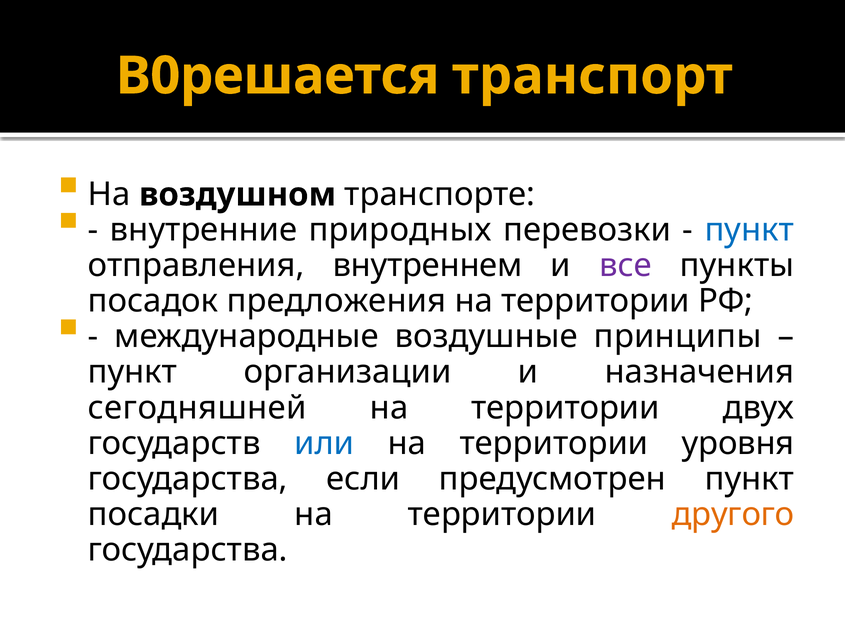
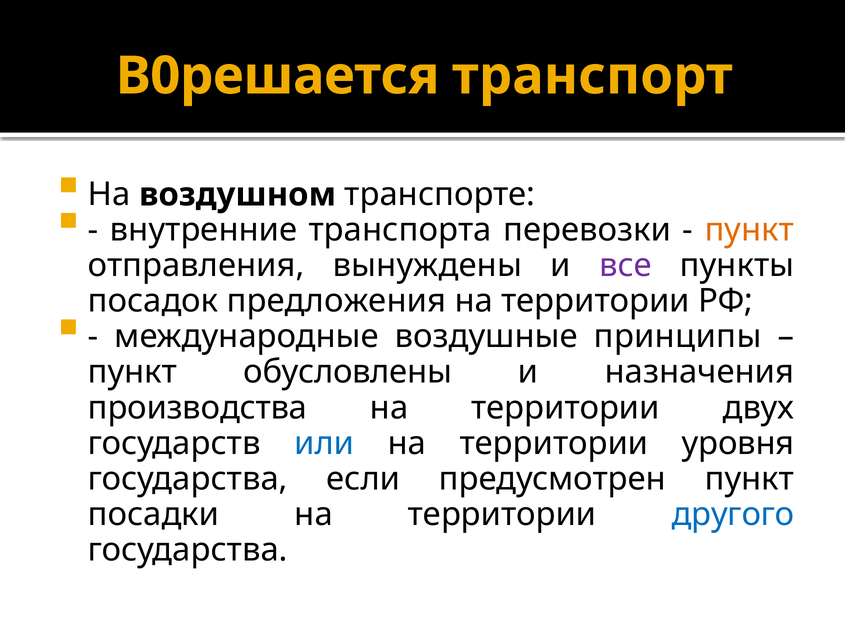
природных: природных -> транспорта (400, 230)
пункт colour: blue -> orange (749, 230)
внутреннем: внутреннем -> вынуждены (427, 266)
организации: организации -> обусловлены (348, 372)
сегодняшней: сегодняшней -> производства (198, 407)
другого colour: orange -> blue (733, 514)
